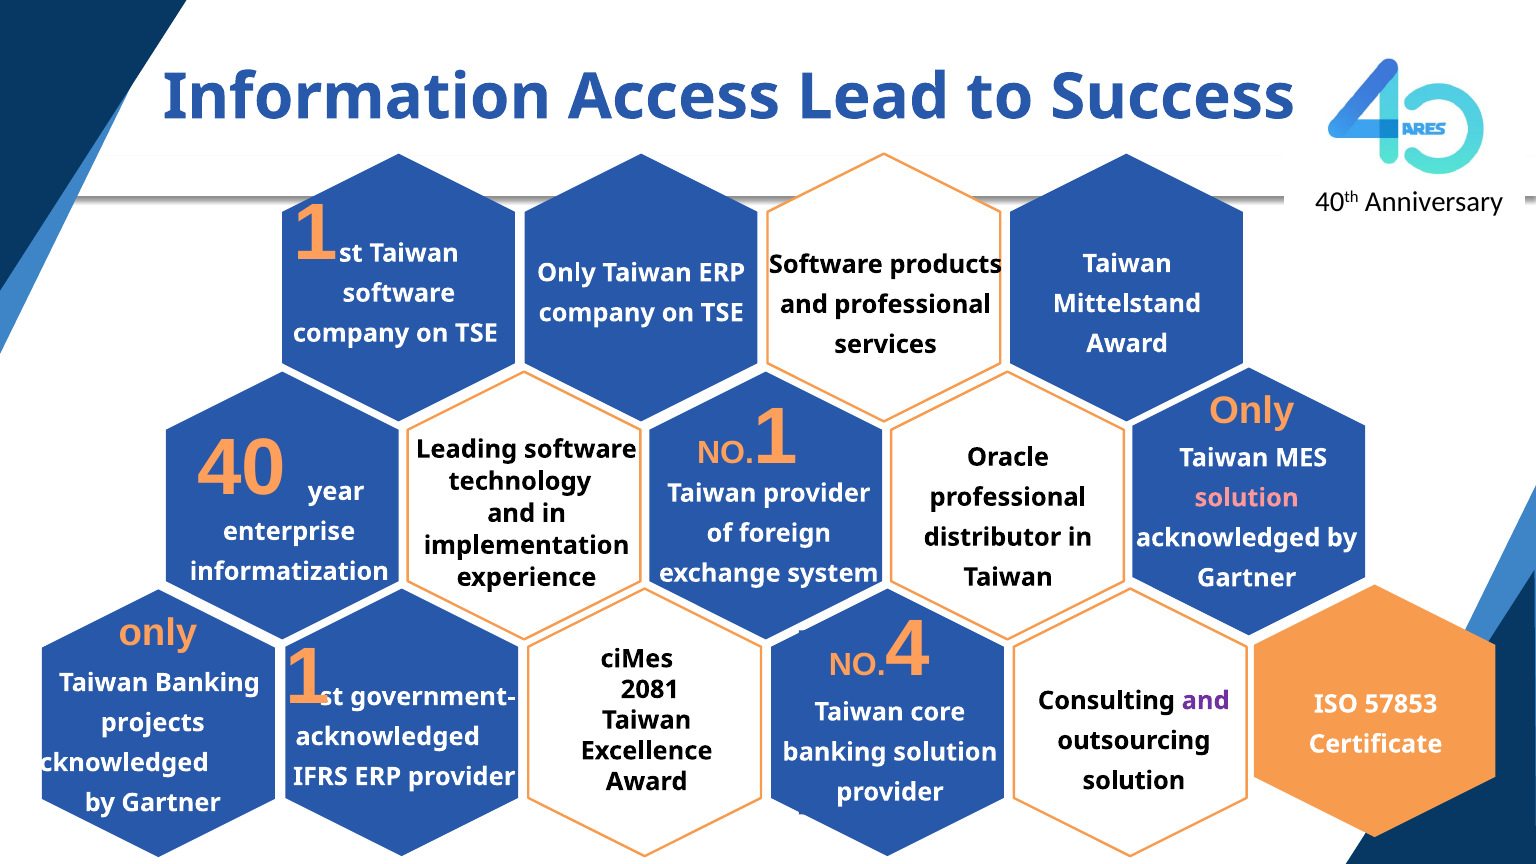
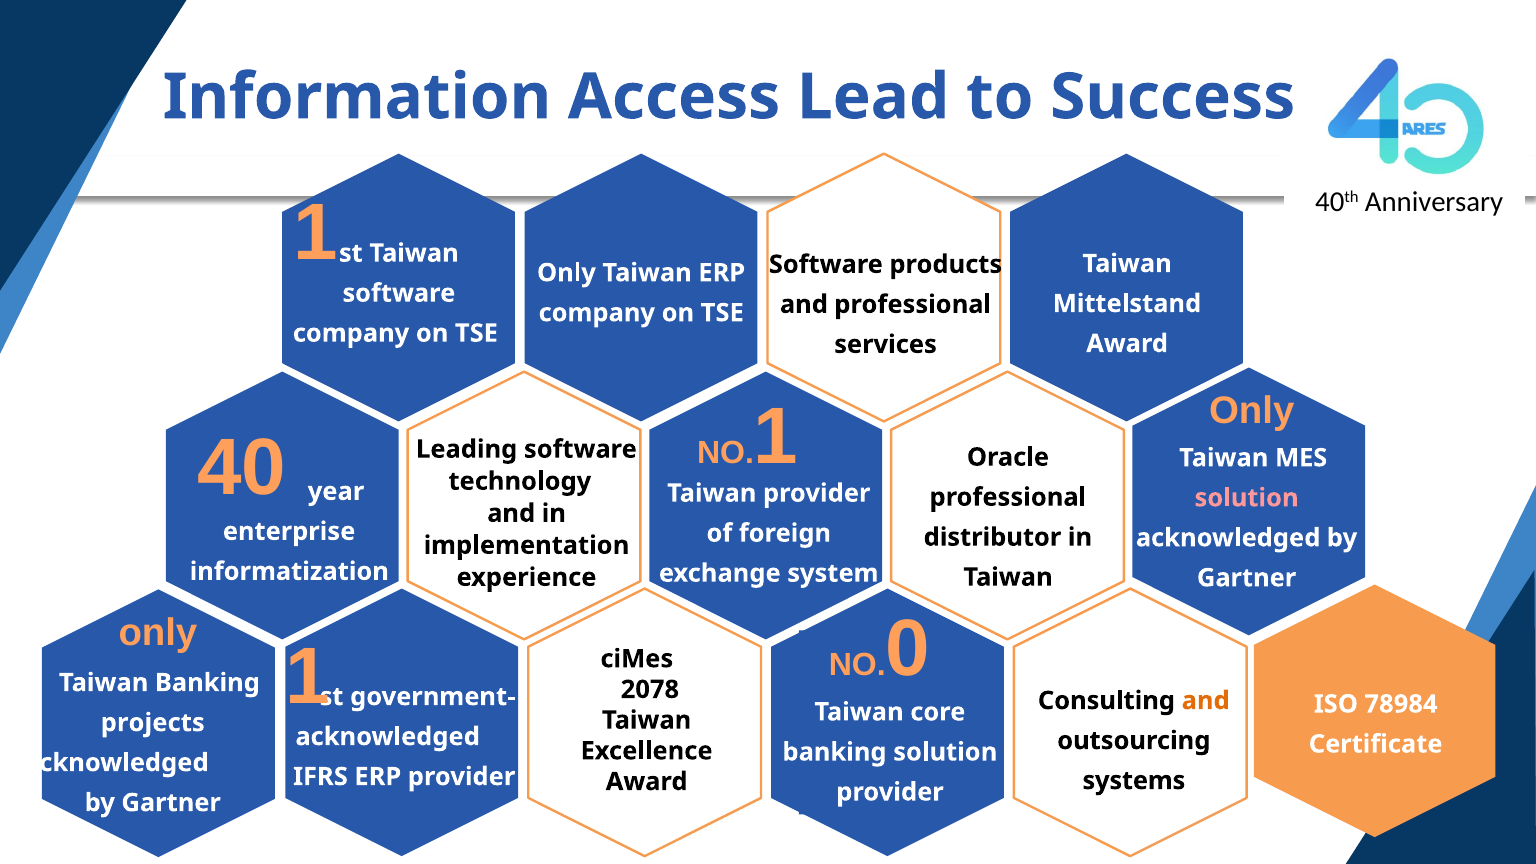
4: 4 -> 0 (908, 649)
2081: 2081 -> 2078 (650, 690)
and colour: purple -> orange (1206, 701)
57853: 57853 -> 78984 (1401, 704)
solution: solution -> systems (1134, 781)
